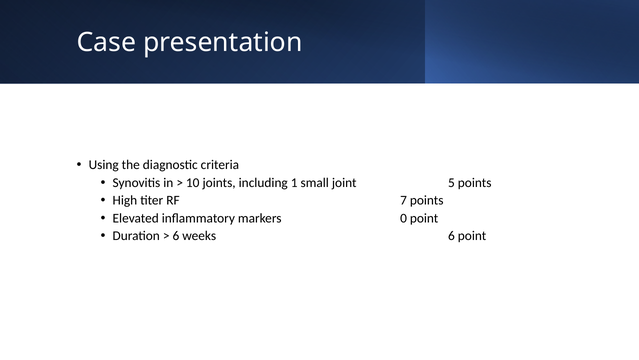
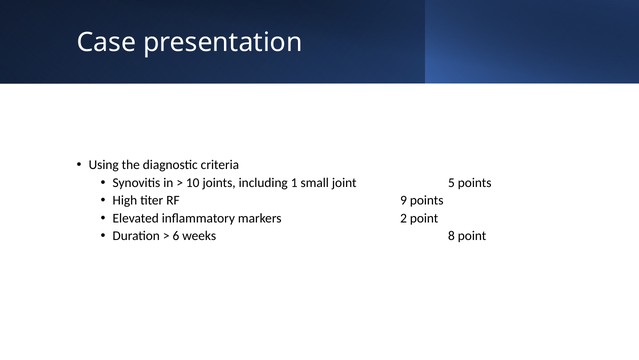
7: 7 -> 9 (404, 200)
0: 0 -> 2 (404, 218)
weeks 6: 6 -> 8 (451, 236)
